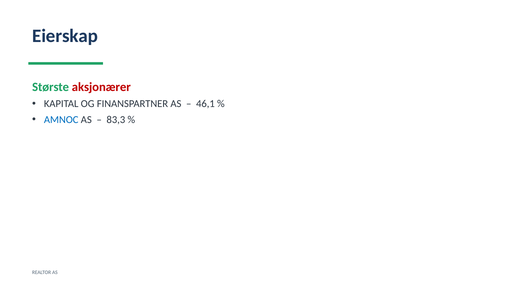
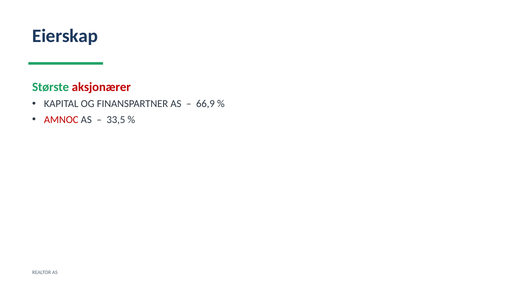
46,1: 46,1 -> 66,9 (205, 104)
AMNOC colour: blue -> red (61, 120)
83,3: 83,3 -> 33,5 (116, 120)
